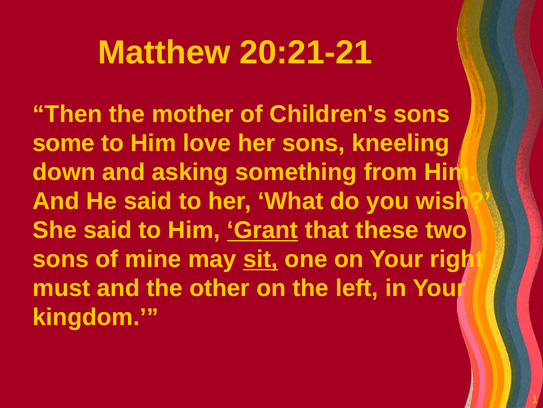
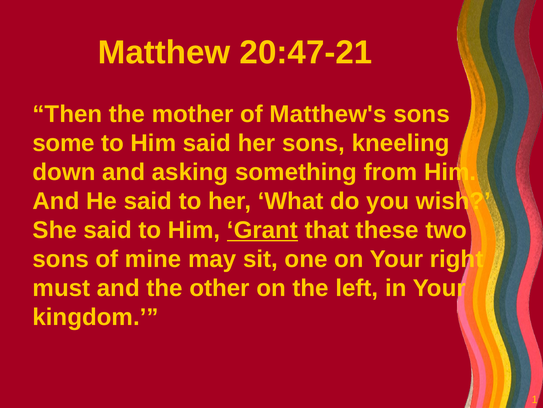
20:21-21: 20:21-21 -> 20:47-21 (306, 53)
Children's: Children's -> Matthew's (328, 114)
Him love: love -> said (207, 143)
sit underline: present -> none (261, 259)
